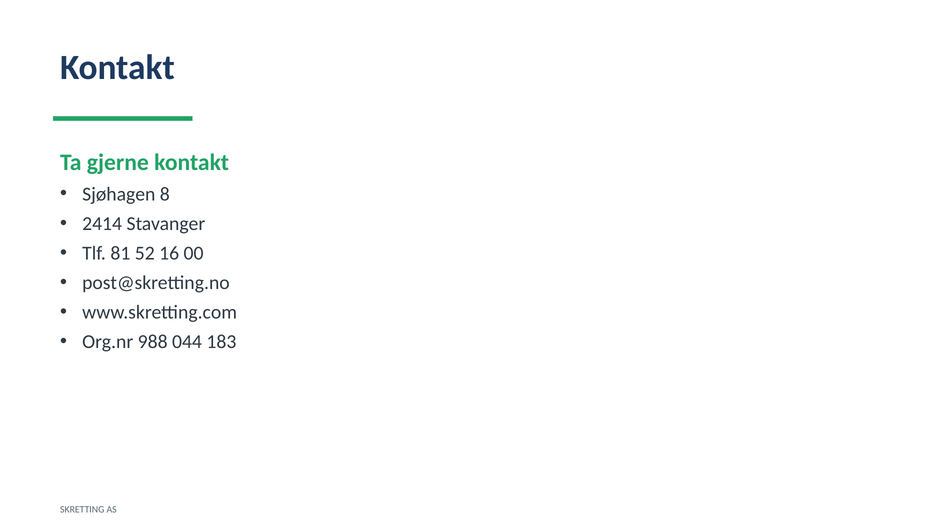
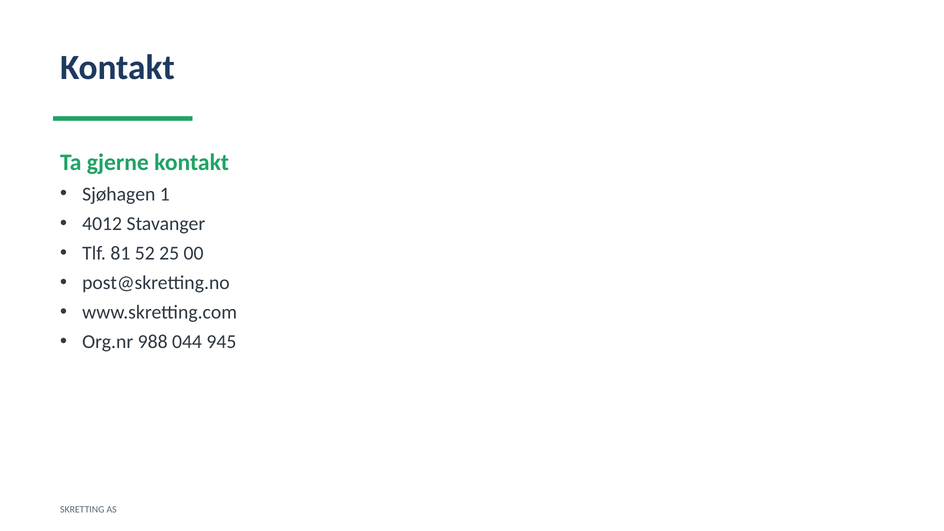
8: 8 -> 1 (165, 194)
2414: 2414 -> 4012 (102, 224)
16: 16 -> 25 (169, 253)
183: 183 -> 945 (221, 342)
